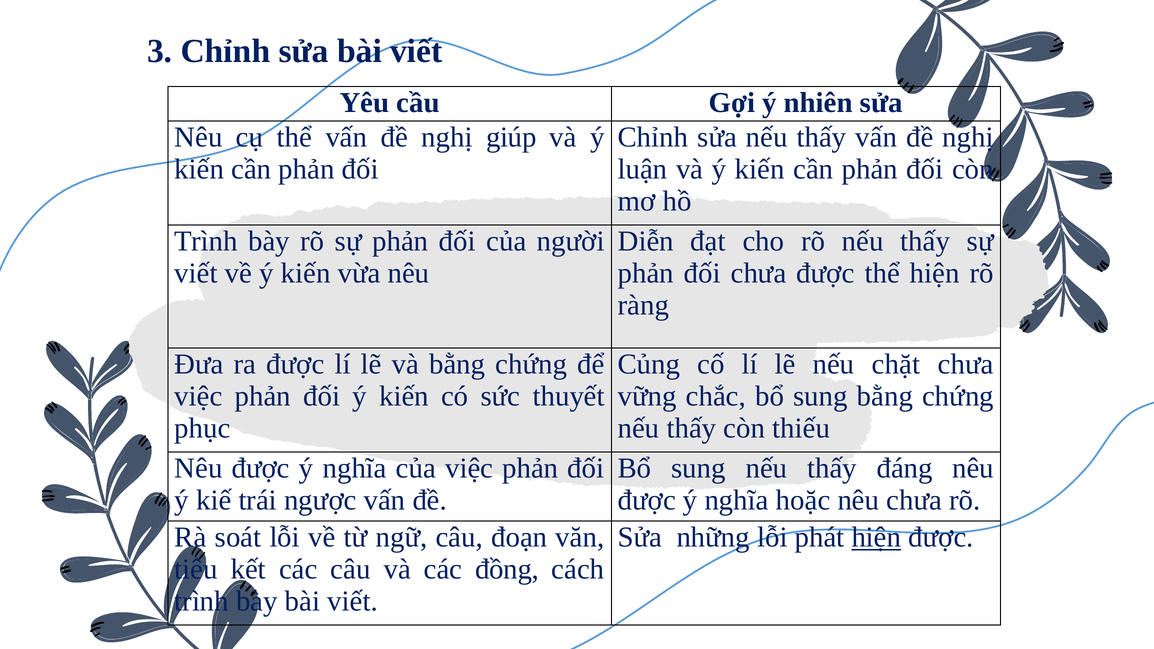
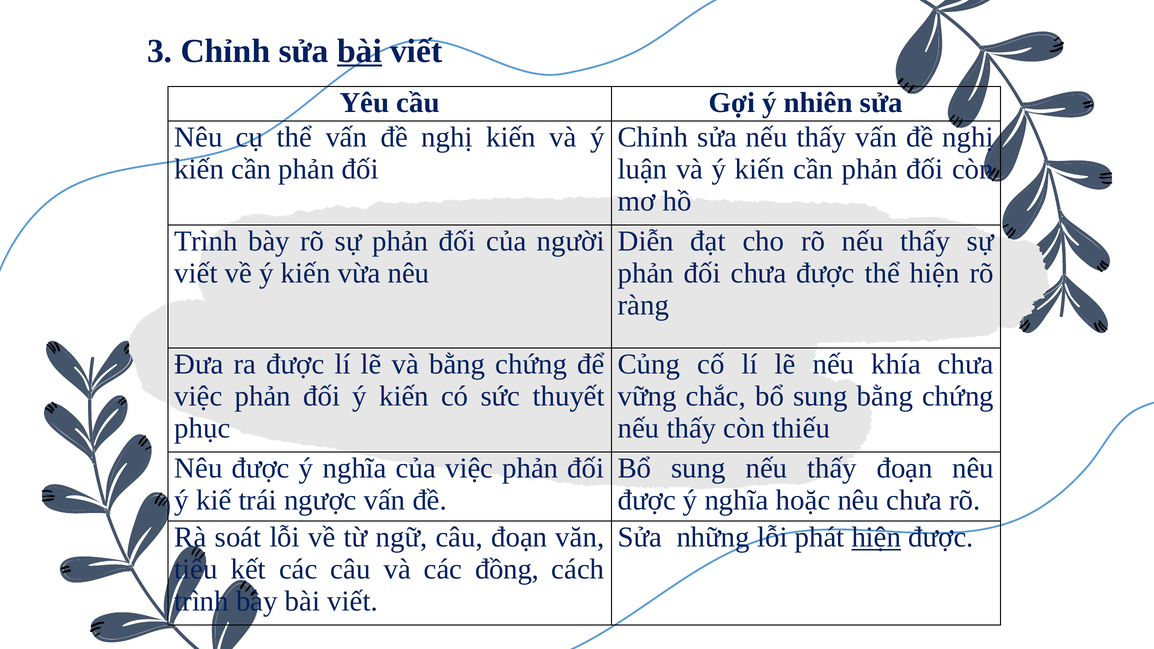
bài underline: none -> present (359, 51)
nghị giúp: giúp -> kiến (511, 137)
chặt: chặt -> khía (896, 364)
thấy đáng: đáng -> đoạn (905, 468)
